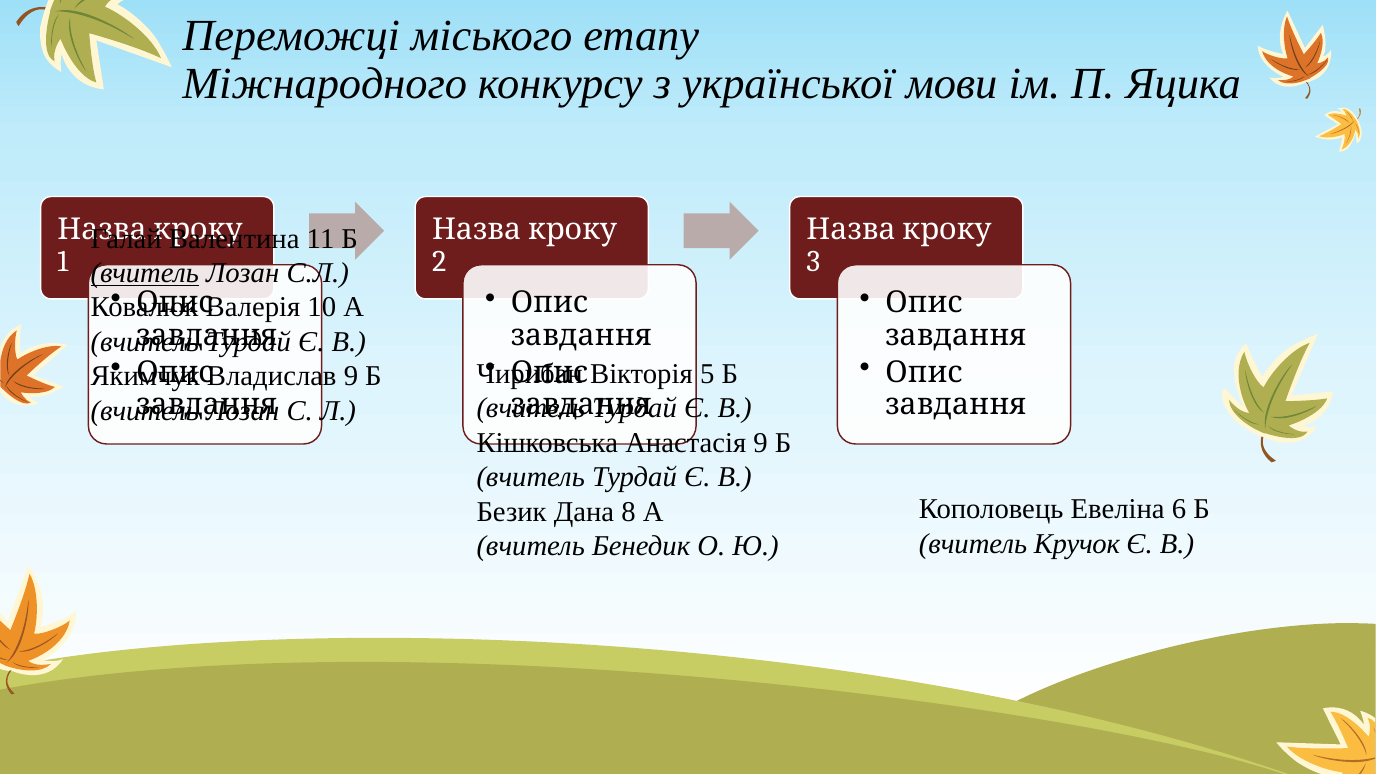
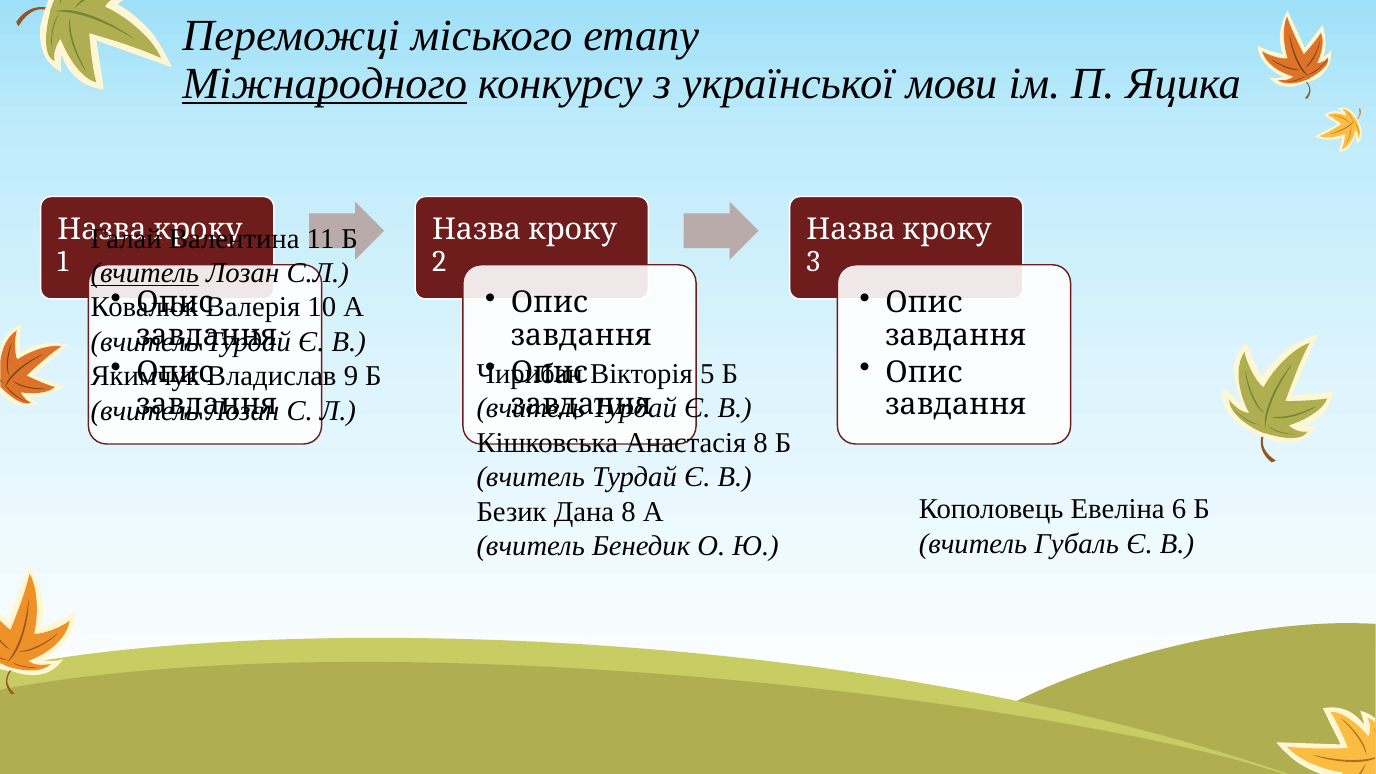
Міжнародного underline: none -> present (325, 84)
Анастасія 9: 9 -> 8 (761, 443)
Кручок: Кручок -> Губаль (1077, 544)
